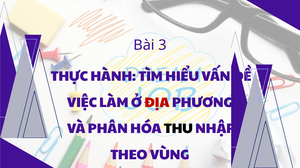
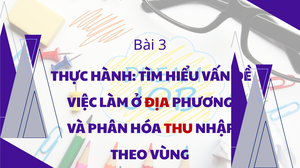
THU colour: black -> red (179, 129)
